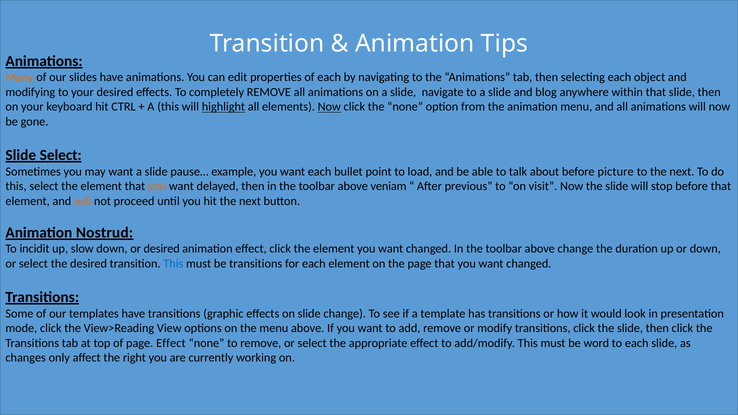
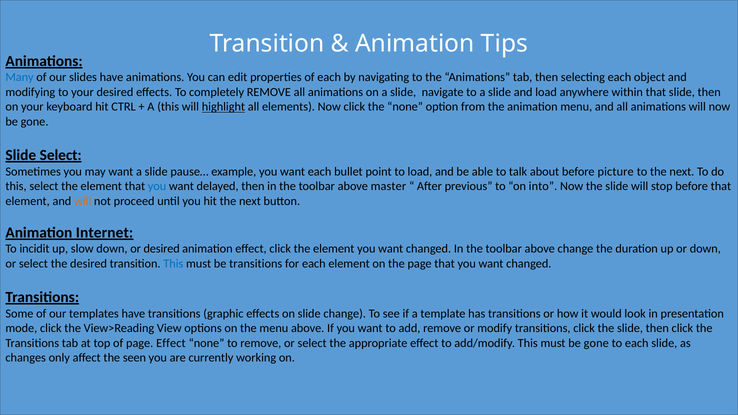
Many colour: orange -> blue (20, 77)
and blog: blog -> load (546, 92)
Now underline: present -> none (329, 107)
you colour: orange -> blue (157, 186)
veniam: veniam -> master (388, 186)
visit: visit -> into (543, 186)
Nostrud: Nostrud -> Internet (104, 233)
must be word: word -> gone (596, 343)
right: right -> seen (134, 358)
